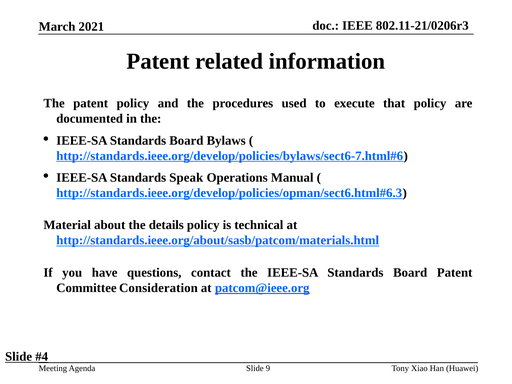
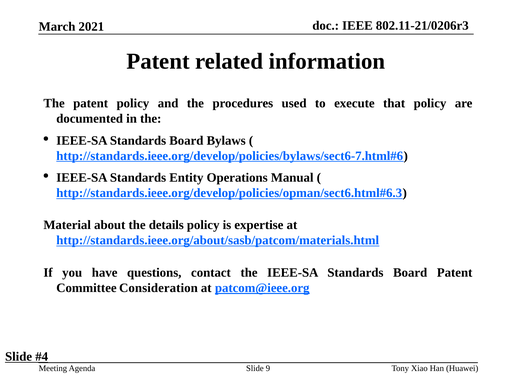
Speak: Speak -> Entity (186, 178)
technical: technical -> expertise (259, 225)
